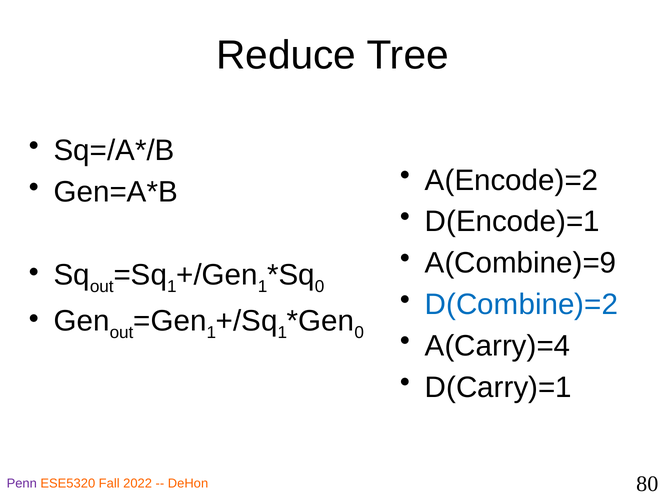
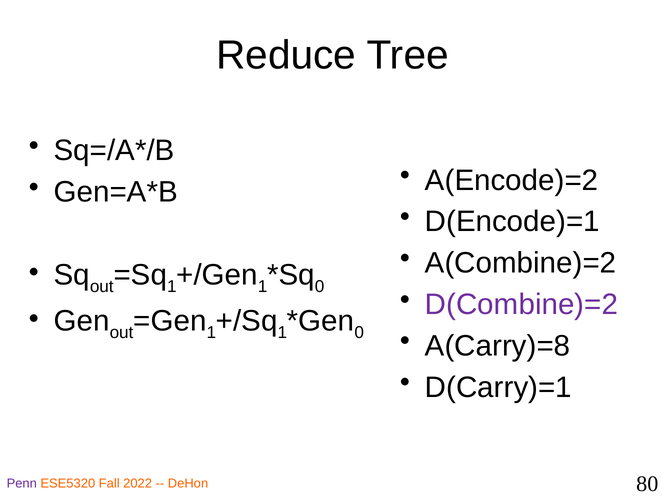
A(Combine)=9: A(Combine)=9 -> A(Combine)=2 (521, 263)
D(Combine)=2 colour: blue -> purple (521, 304)
A(Carry)=4: A(Carry)=4 -> A(Carry)=8 (498, 346)
